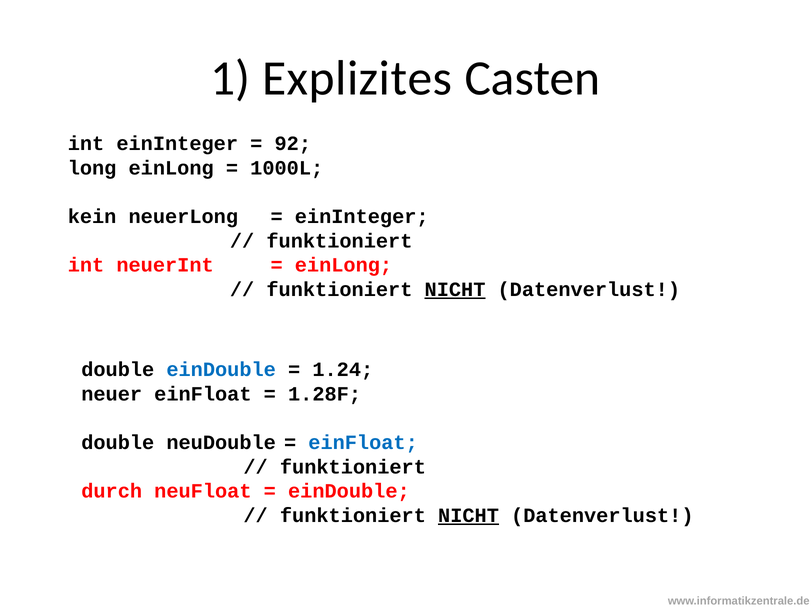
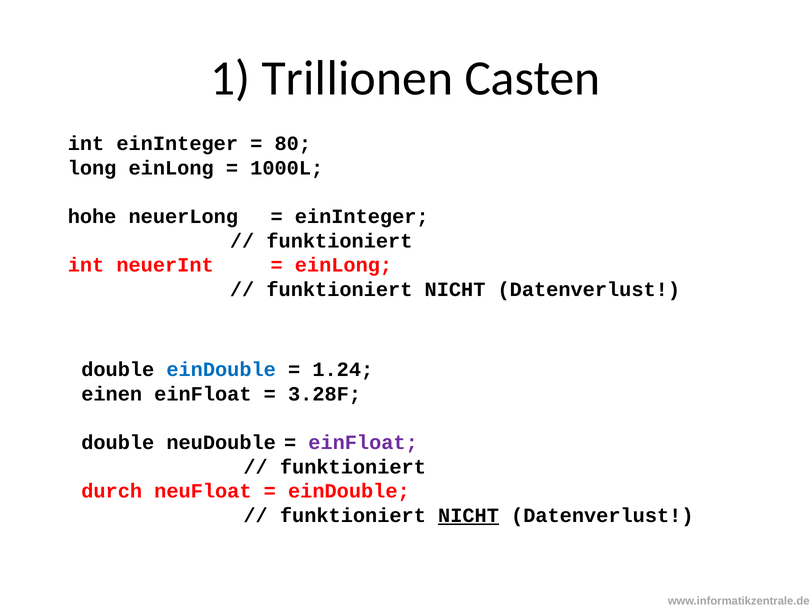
Explizites: Explizites -> Trillionen (357, 79)
92: 92 -> 80 (293, 143)
kein: kein -> hohe (92, 216)
NICHT underline: present -> none (455, 289)
neuer: neuer -> einen (112, 393)
1.28F: 1.28F -> 3.28F (325, 393)
einFloat colour: blue -> purple (363, 442)
